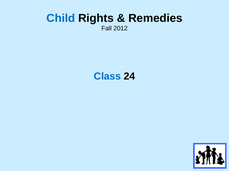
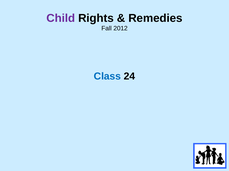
Child colour: blue -> purple (61, 18)
